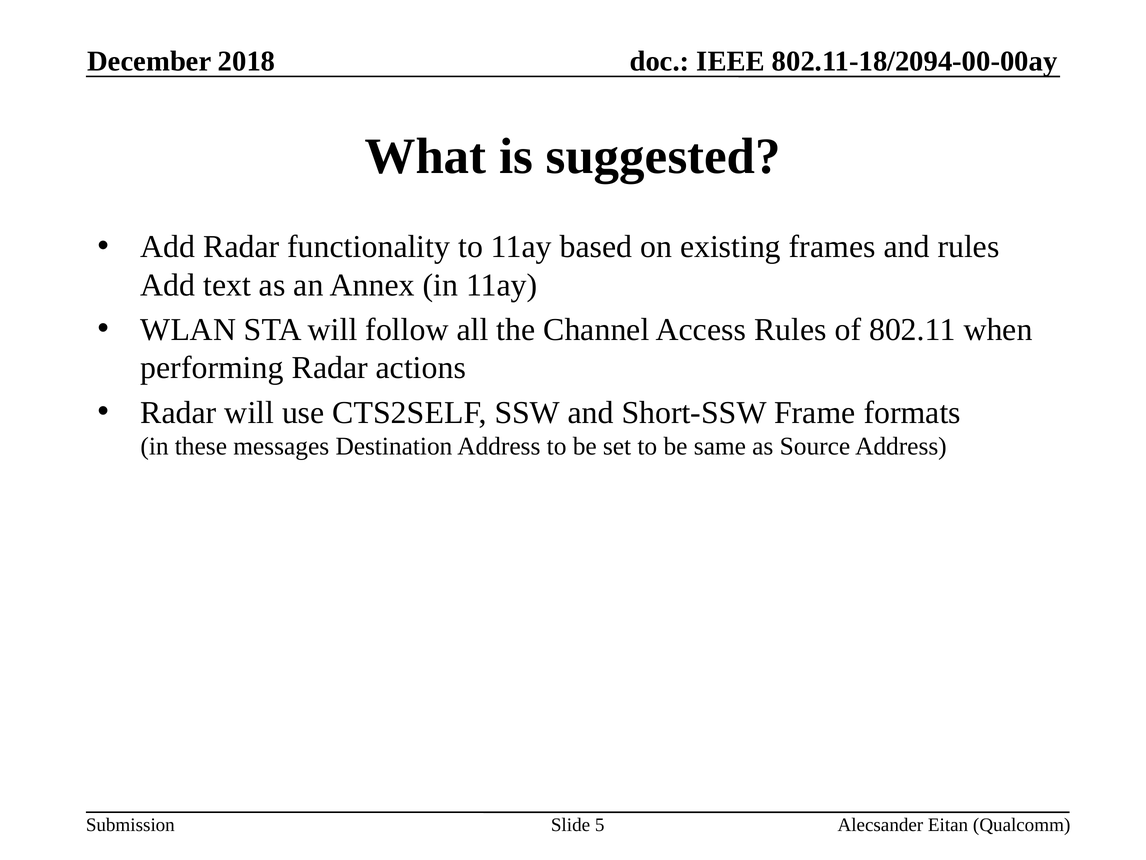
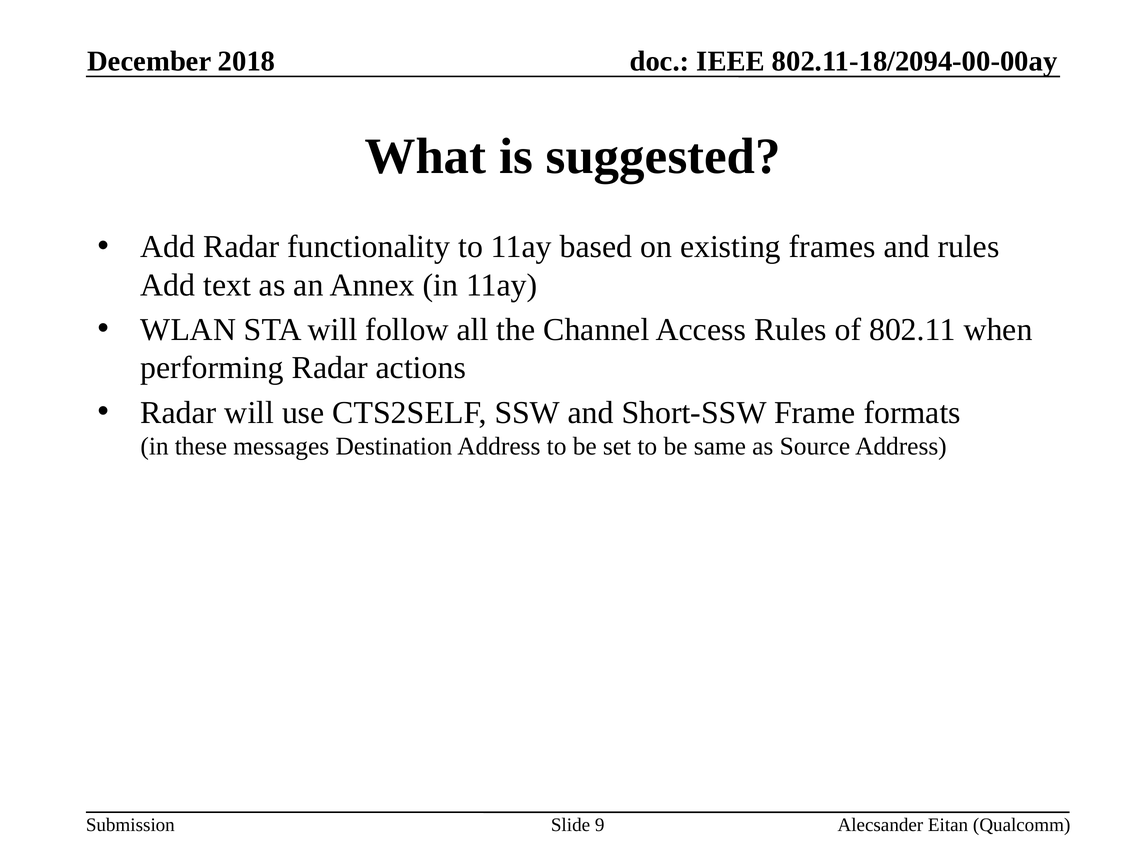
5: 5 -> 9 (600, 824)
